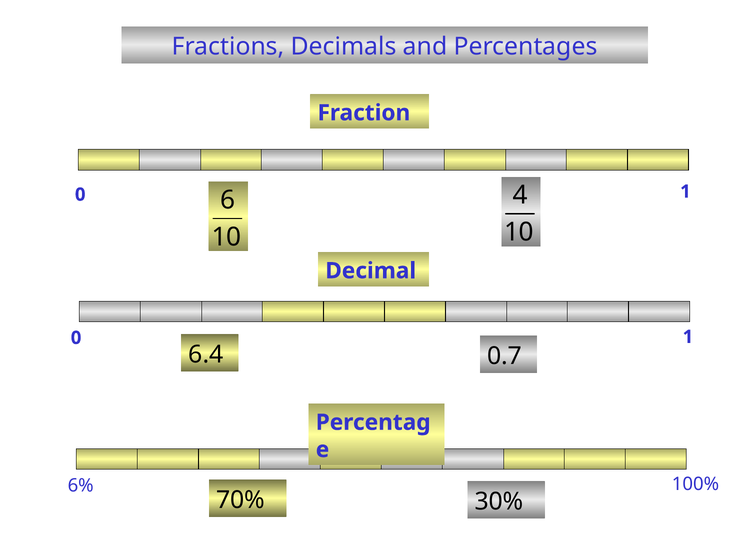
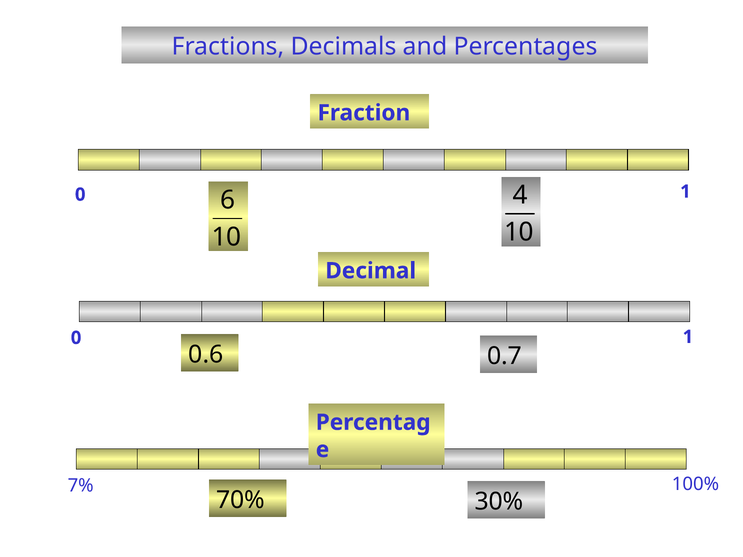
6.4: 6.4 -> 0.6 (206, 355)
6%: 6% -> 7% (81, 486)
